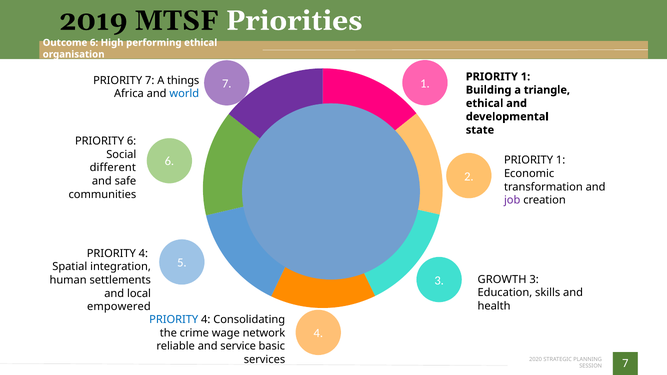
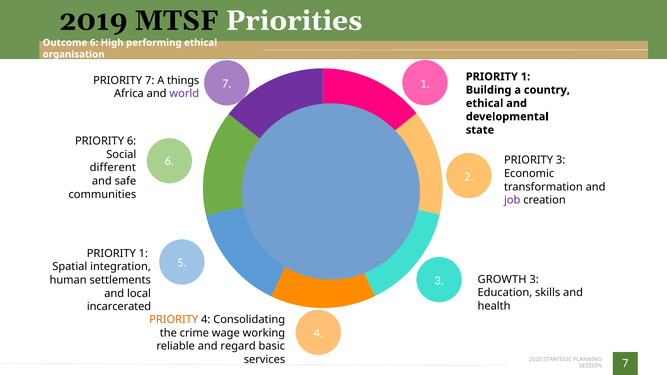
triangle: triangle -> country (547, 90)
world colour: blue -> purple (184, 94)
1: 1 -> 3 (561, 160)
4: 4 -> 1 (143, 253)
empowered: empowered -> incarcerated (119, 307)
PRIORITY colour: blue -> orange (174, 320)
network: network -> working (264, 333)
service: service -> regard (238, 346)
